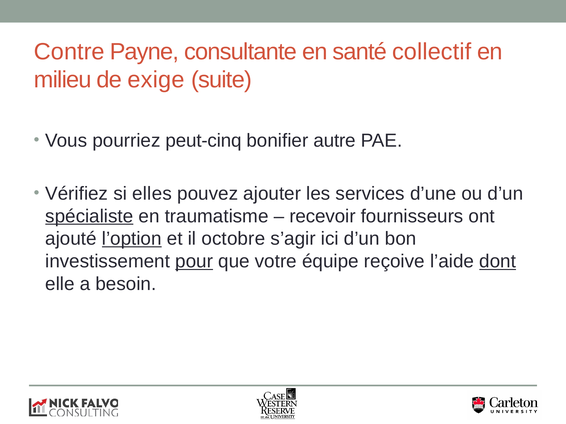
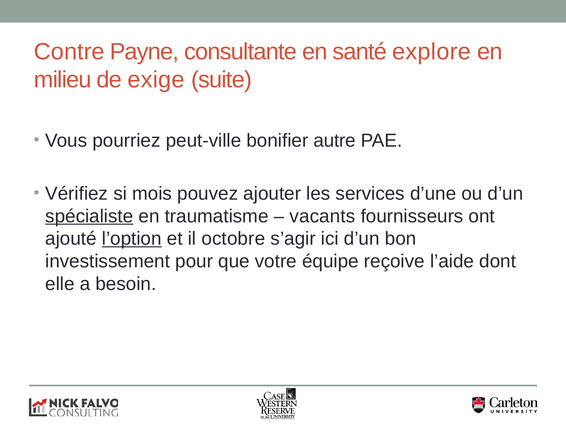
collectif: collectif -> explore (432, 52)
peut-cinq: peut-cinq -> peut-ville (203, 141)
elles: elles -> mois (152, 194)
recevoir: recevoir -> vacants (322, 216)
pour underline: present -> none (194, 262)
dont underline: present -> none (498, 262)
